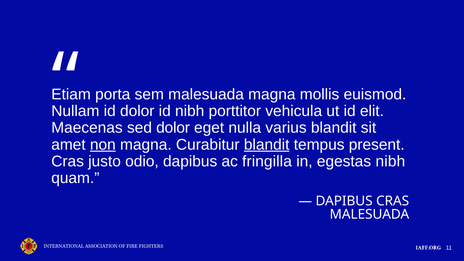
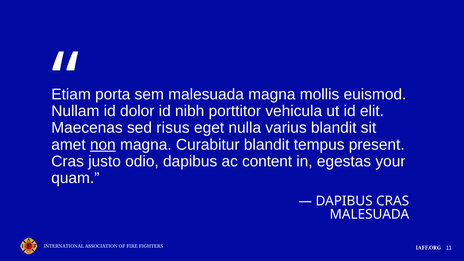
sed dolor: dolor -> risus (173, 128)
blandit underline: present -> none (267, 145)
fringilla: fringilla -> content (267, 161)
egestas nibh: nibh -> your (390, 161)
